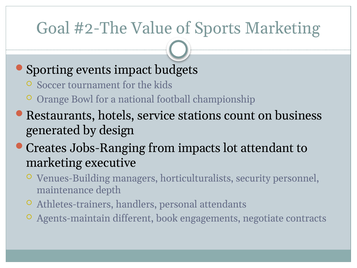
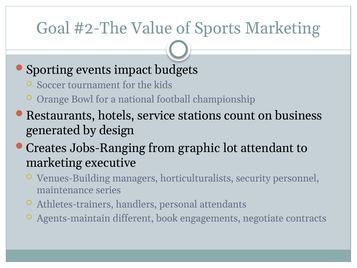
impacts: impacts -> graphic (199, 148)
depth: depth -> series (108, 190)
